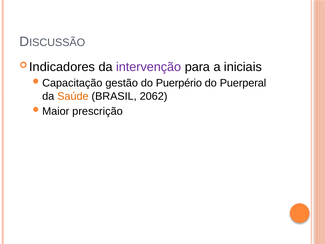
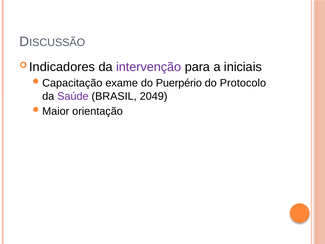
gestão: gestão -> exame (122, 83)
Puerperal: Puerperal -> Protocolo (243, 83)
Saúde colour: orange -> purple (73, 96)
2062: 2062 -> 2049 (154, 96)
prescrição: prescrição -> orientação (98, 111)
